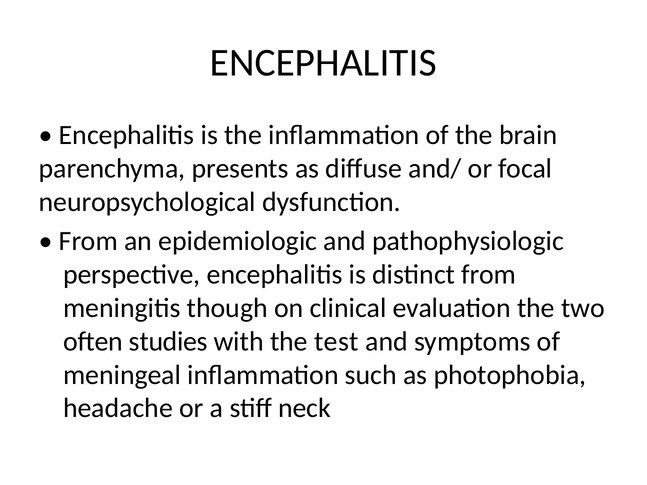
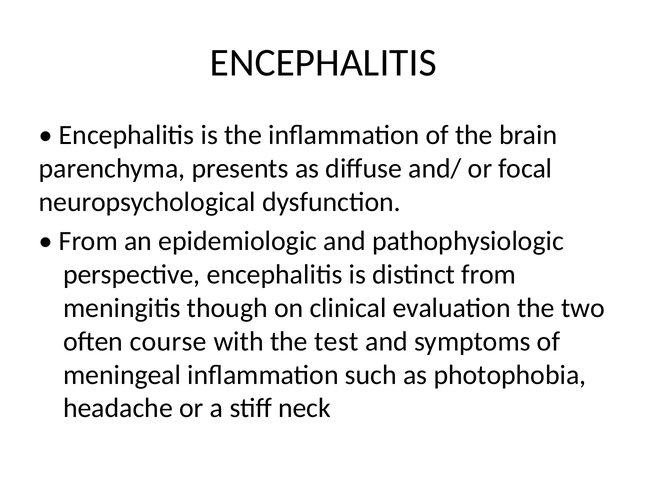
studies: studies -> course (168, 342)
